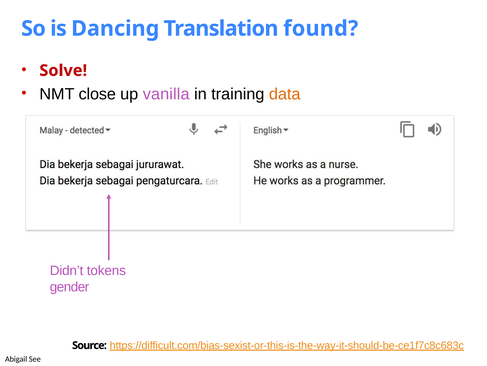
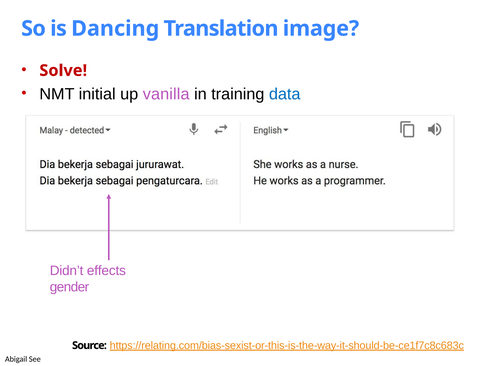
found: found -> image (321, 28)
close: close -> initial (97, 94)
data colour: orange -> blue (285, 94)
tokens: tokens -> effects (106, 270)
https://difficult.com/bias-sexist-or-this-is-the-way-it-should-be-ce1f7c8c683c: https://difficult.com/bias-sexist-or-this-is-the-way-it-should-be-ce1f7c8c683c -> https://relating.com/bias-sexist-or-this-is-the-way-it-should-be-ce1f7c8c683c (287, 345)
